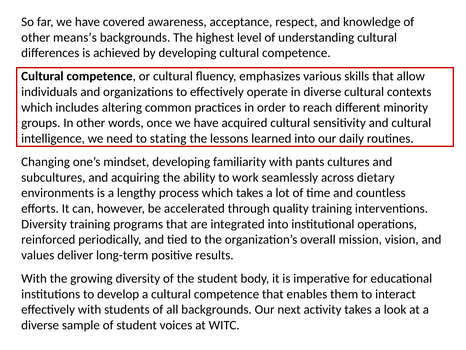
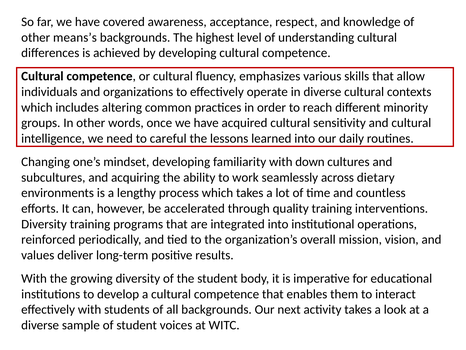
stating: stating -> careful (168, 138)
pants: pants -> down (310, 162)
